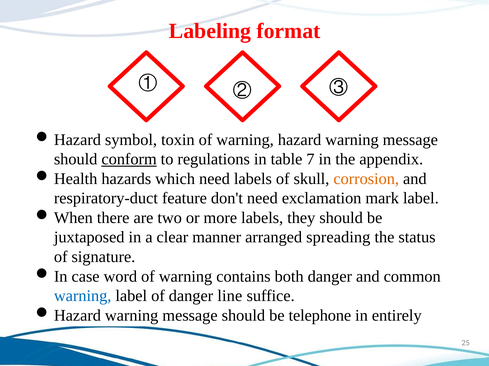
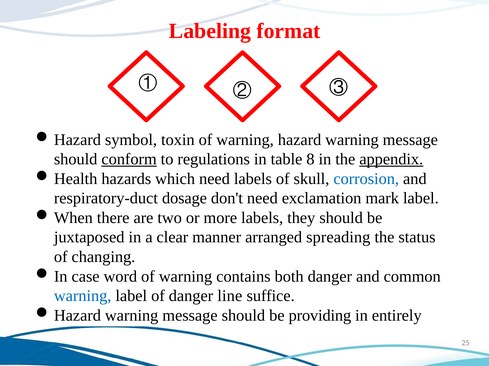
7: 7 -> 8 (310, 160)
appendix underline: none -> present (391, 160)
corrosion colour: orange -> blue (366, 179)
feature: feature -> dosage (184, 199)
signature: signature -> changing (103, 257)
telephone: telephone -> providing (320, 316)
